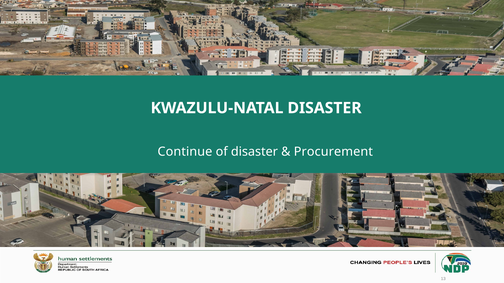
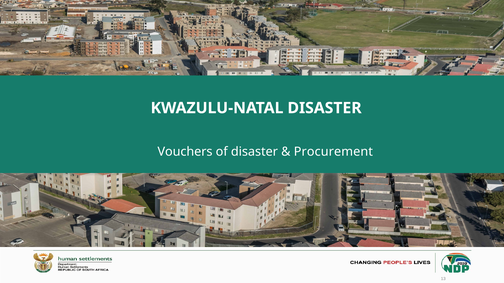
Continue: Continue -> Vouchers (185, 152)
